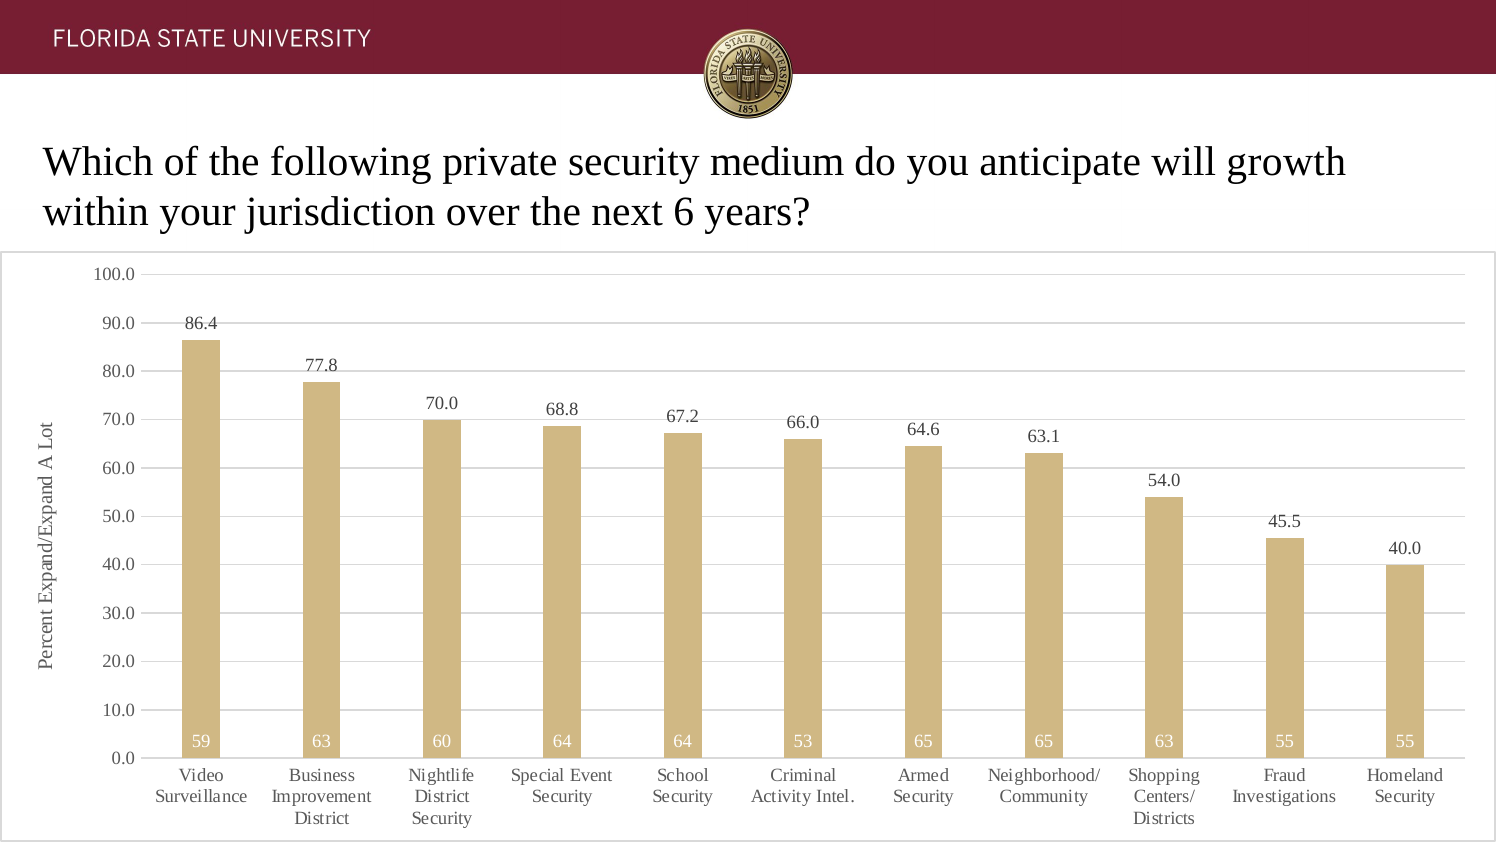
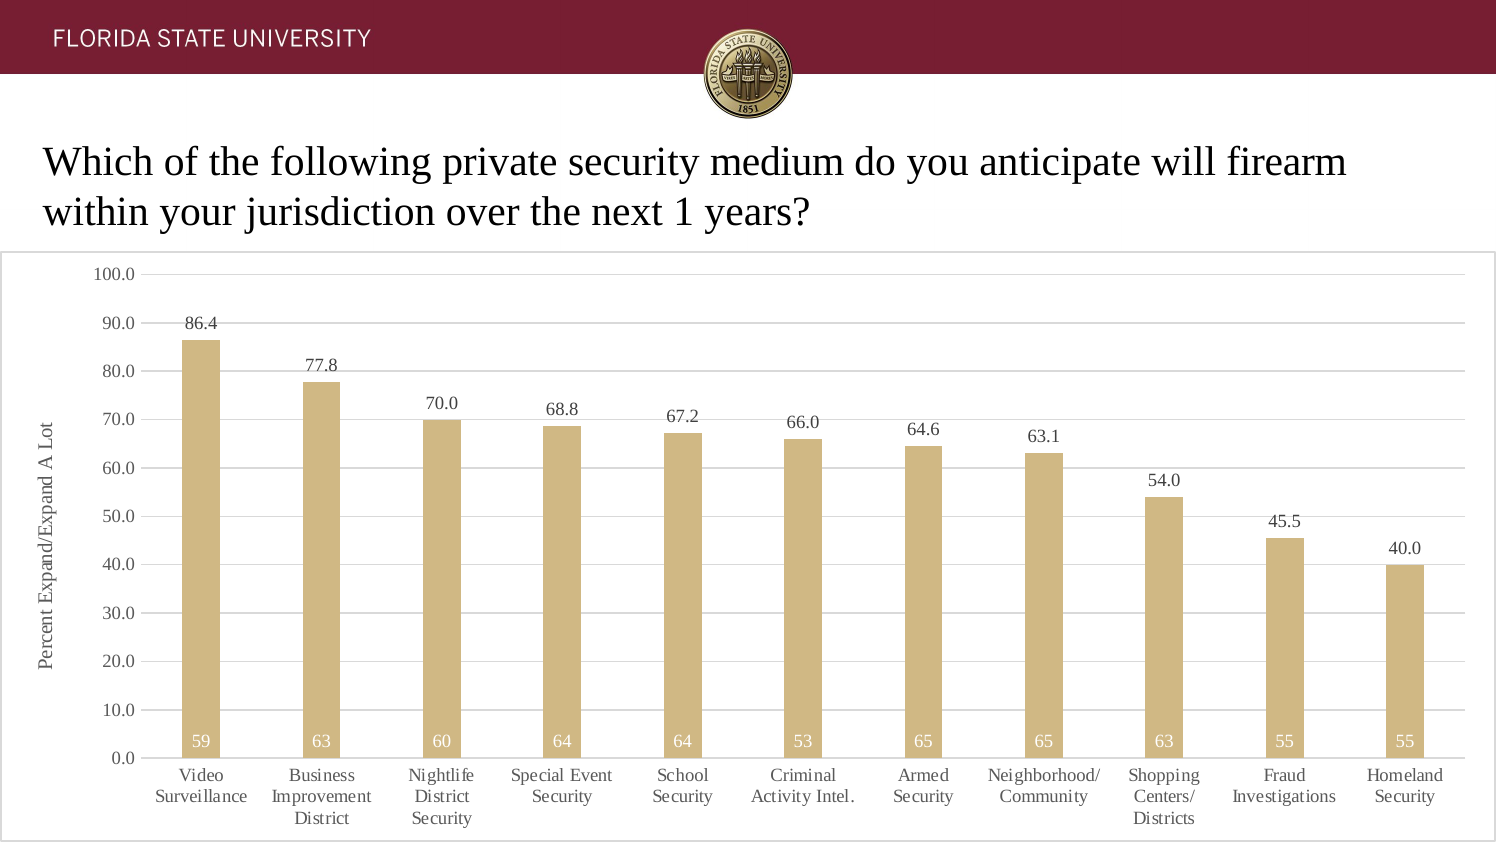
growth: growth -> firearm (1287, 162)
6: 6 -> 1 (684, 212)
